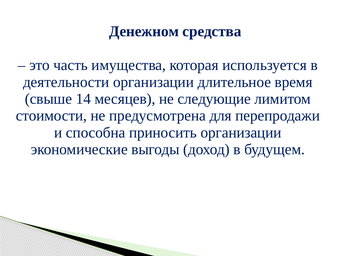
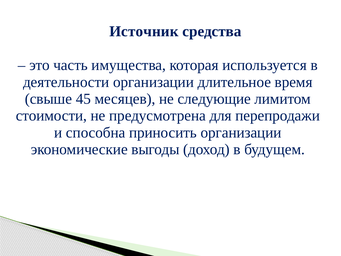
Денежном: Денежном -> Источник (144, 31)
14: 14 -> 45 (83, 99)
